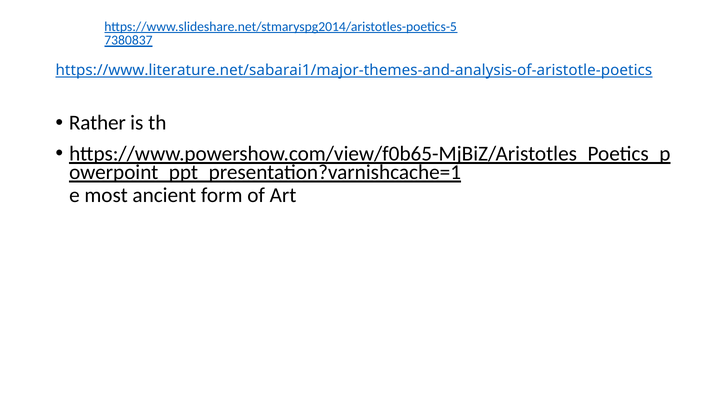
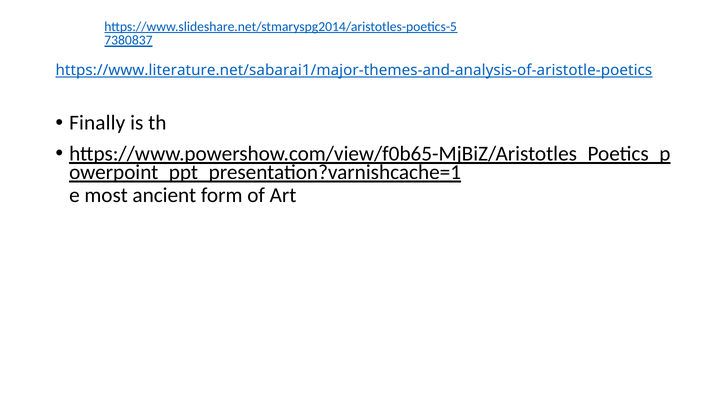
Rather: Rather -> Finally (97, 123)
